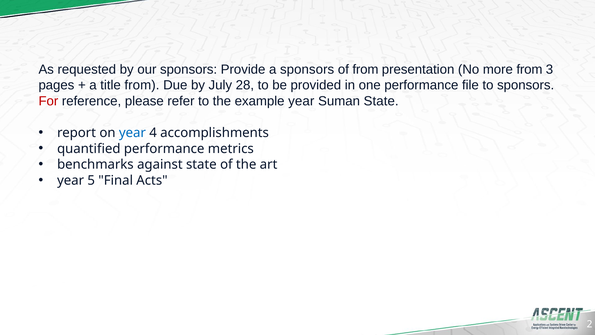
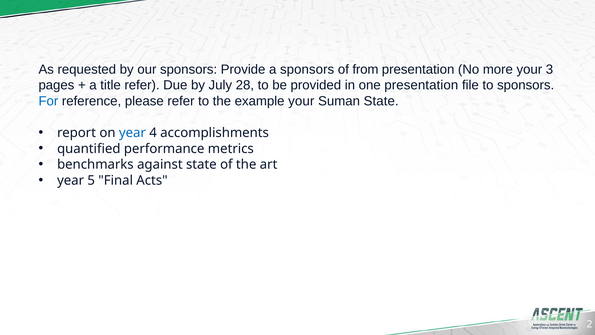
more from: from -> your (529, 69)
title from: from -> refer (142, 85)
one performance: performance -> presentation (421, 85)
For colour: red -> blue (48, 101)
example year: year -> your (301, 101)
